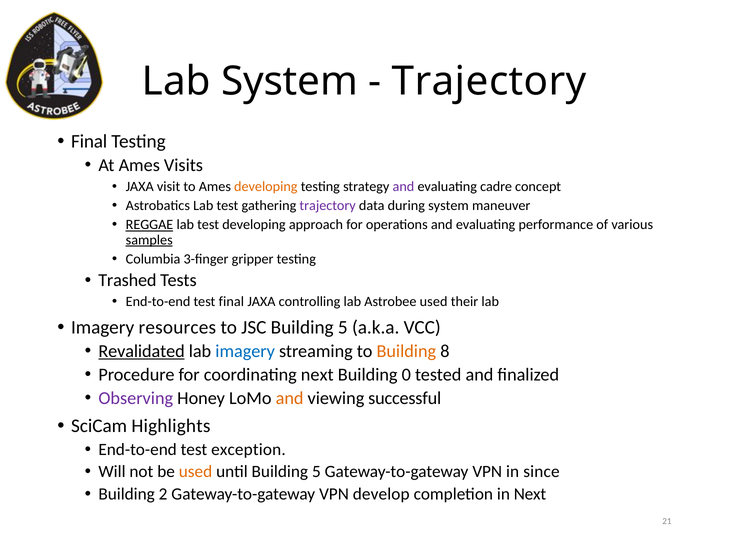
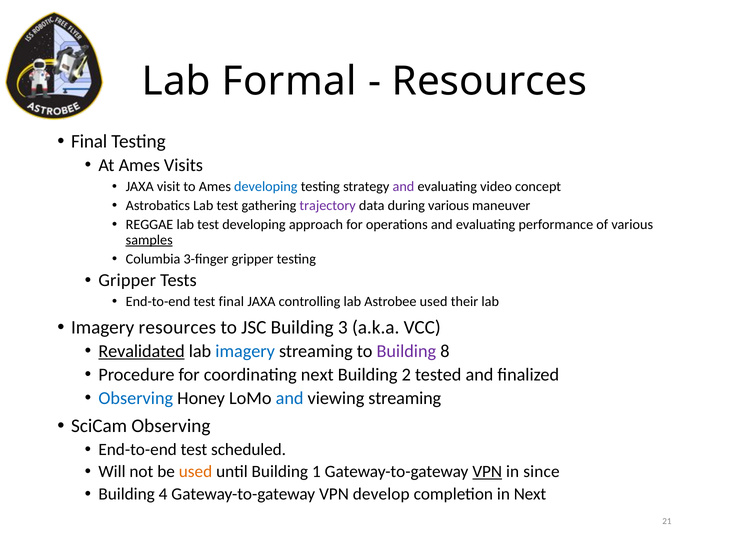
Lab System: System -> Formal (289, 82)
Trajectory: Trajectory -> Resources (489, 82)
developing colour: orange -> blue (266, 187)
cadre: cadre -> video (496, 187)
during system: system -> various (449, 206)
REGGAE underline: present -> none (149, 225)
Trashed: Trashed -> Gripper (127, 281)
JSC Building 5: 5 -> 3 (343, 328)
Building colour: orange -> purple (406, 352)
0: 0 -> 2 (406, 375)
Observing colour: purple -> blue (136, 399)
and colour: orange -> blue (290, 399)
viewing successful: successful -> streaming (405, 399)
SciCam Highlights: Highlights -> Observing (171, 427)
exception: exception -> scheduled (249, 450)
until Building 5: 5 -> 1 (316, 472)
VPN underline: none -> present (487, 472)
2: 2 -> 4 (163, 495)
